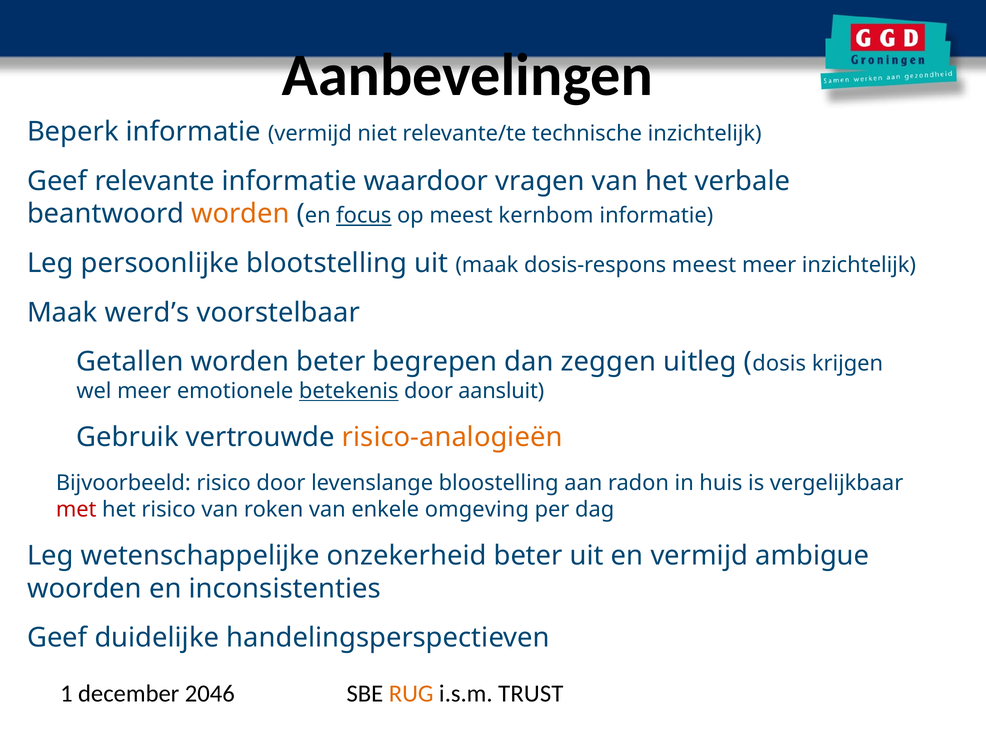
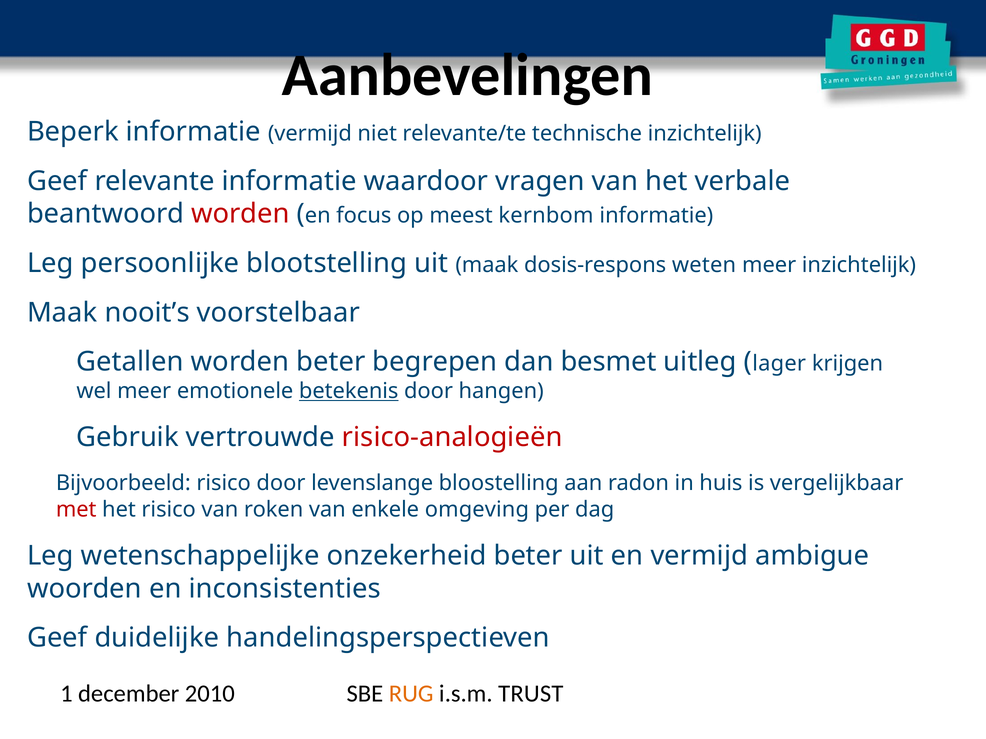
worden colour: orange -> red (240, 214)
focus underline: present -> none (364, 216)
dosis-respons meest: meest -> weten (704, 265)
werd’s: werd’s -> nooit’s (147, 313)
zeggen: zeggen -> besmet (609, 362)
dosis: dosis -> lager (779, 364)
aansluit: aansluit -> hangen (501, 391)
risico-analogieën colour: orange -> red (452, 438)
2046: 2046 -> 2010 (210, 694)
